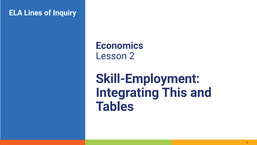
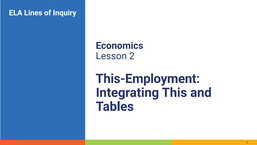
Skill-Employment: Skill-Employment -> This-Employment (148, 78)
